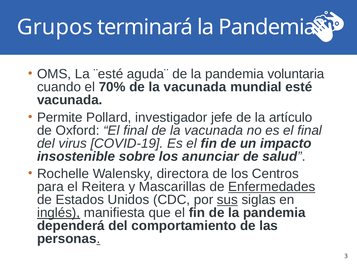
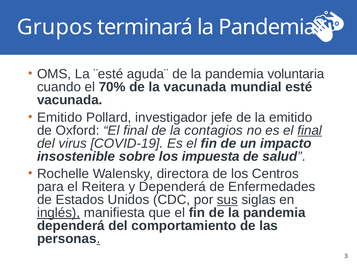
Permite: Permite -> Emitido (60, 118)
la artículo: artículo -> emitido (291, 118)
final de la vacunada: vacunada -> contagios (214, 131)
final underline: none -> present (310, 131)
anunciar: anunciar -> impuesta (211, 157)
y Mascarillas: Mascarillas -> Dependerá (172, 187)
Enfermedades underline: present -> none (272, 187)
